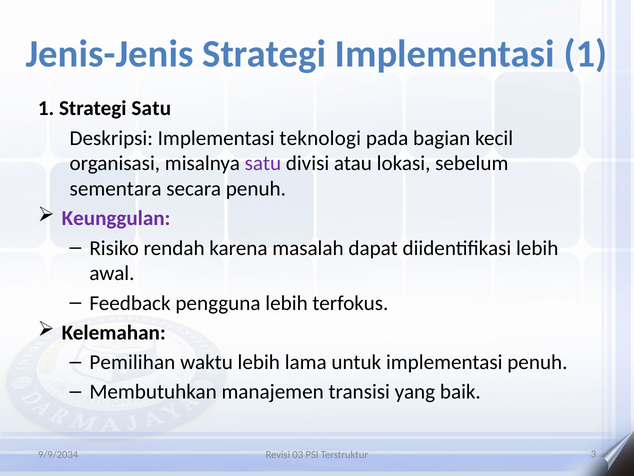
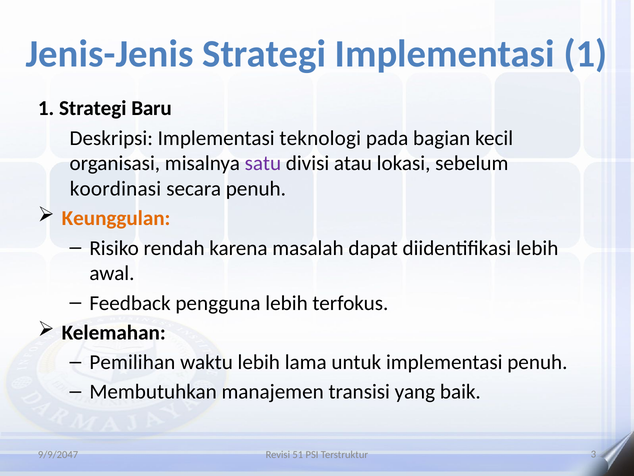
Strategi Satu: Satu -> Baru (151, 108)
sementara: sementara -> koordinasi (115, 189)
Keunggulan colour: purple -> orange (116, 218)
9/9/2034: 9/9/2034 -> 9/9/2047 (58, 454)
03: 03 -> 51 (298, 454)
